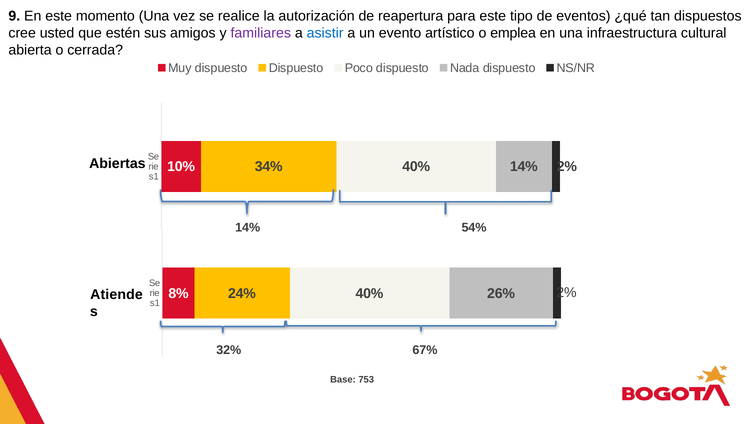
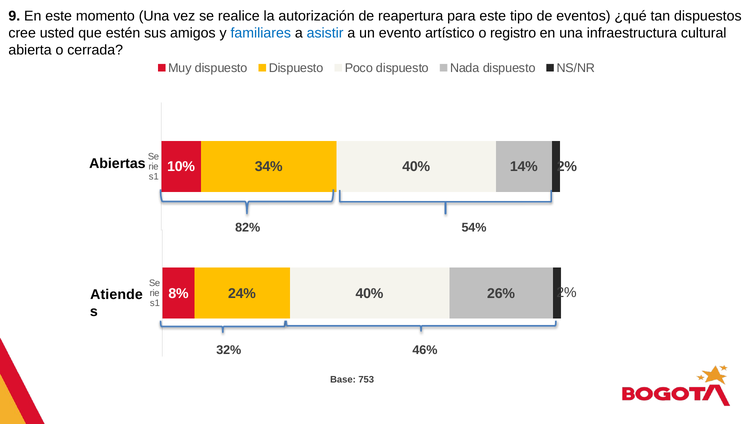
familiares colour: purple -> blue (261, 33)
emplea: emplea -> registro (513, 33)
14%: 14% -> 82% (248, 228)
67%: 67% -> 46% (425, 350)
